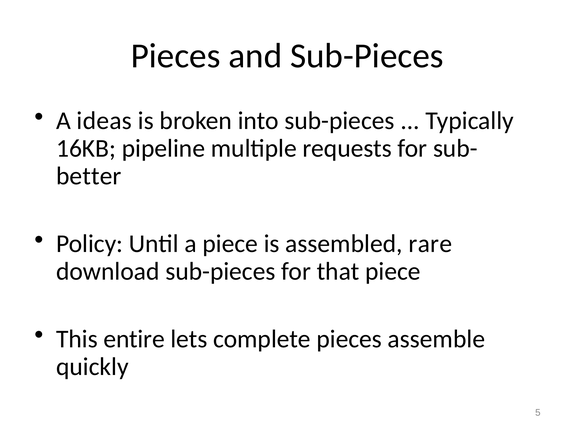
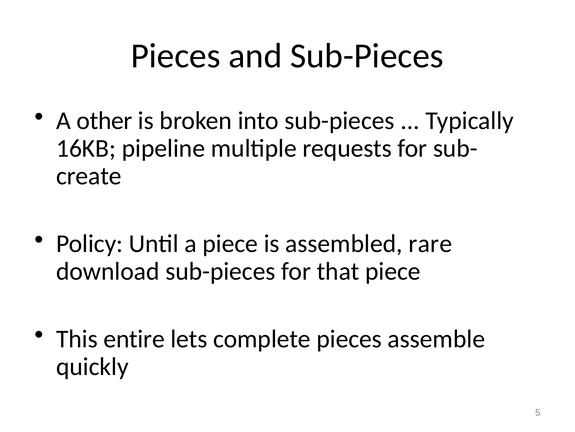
ideas: ideas -> other (105, 121)
better: better -> create (89, 176)
